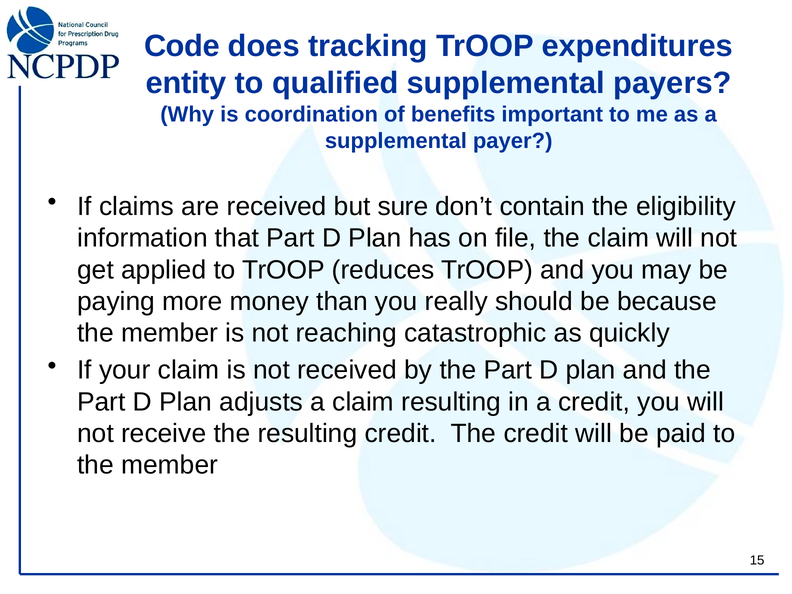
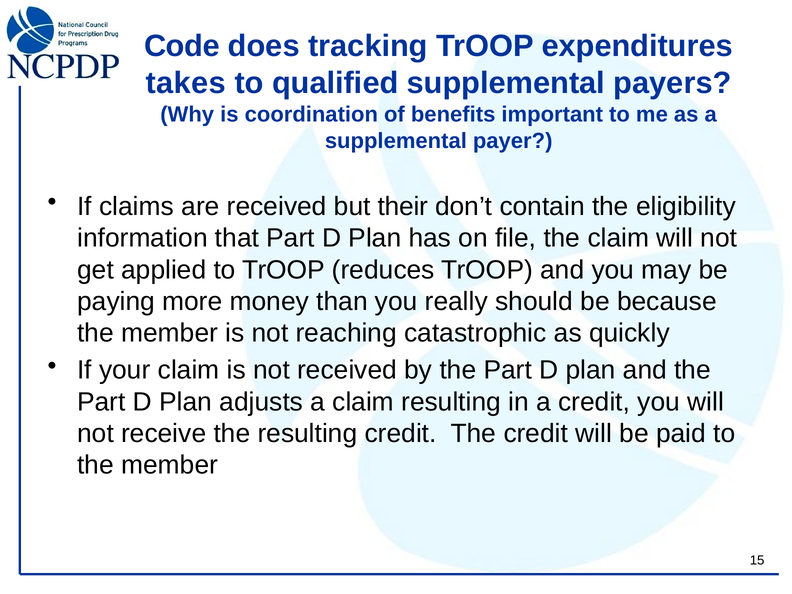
entity: entity -> takes (186, 83)
sure: sure -> their (403, 206)
